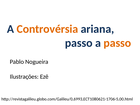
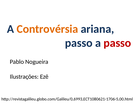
passo colour: orange -> red (117, 43)
